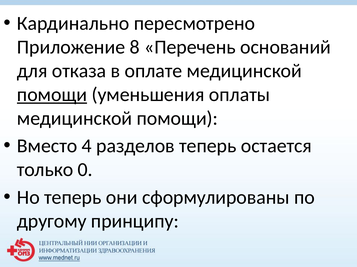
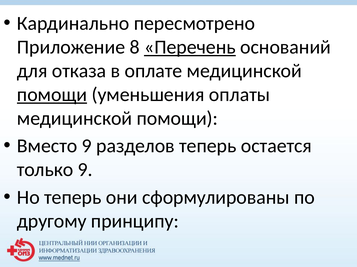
Перечень underline: none -> present (190, 47)
Вместо 4: 4 -> 9 (87, 146)
только 0: 0 -> 9 (85, 170)
